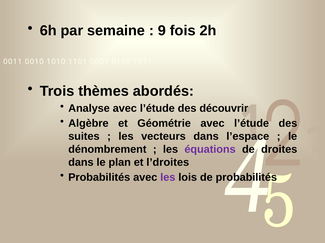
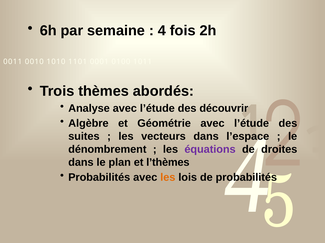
9: 9 -> 4 (162, 31)
l’droites: l’droites -> l’thèmes (168, 163)
les colour: purple -> orange (168, 178)
